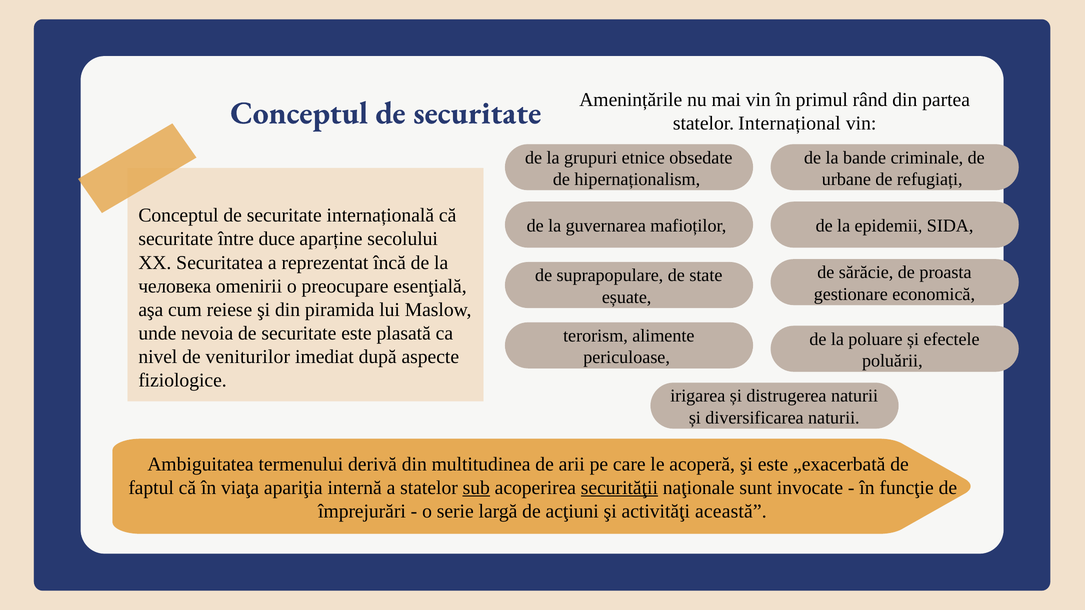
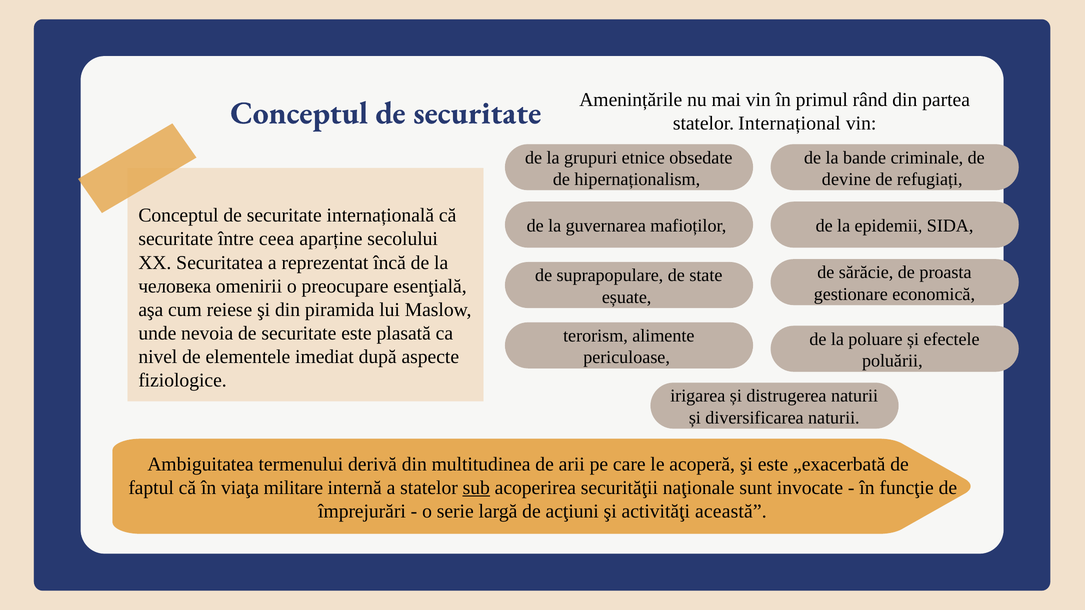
urbane: urbane -> devine (846, 179)
duce: duce -> ceea (277, 239)
veniturilor: veniturilor -> elementele (248, 357)
apariţia: apariţia -> militare (293, 488)
securităţii underline: present -> none (619, 488)
